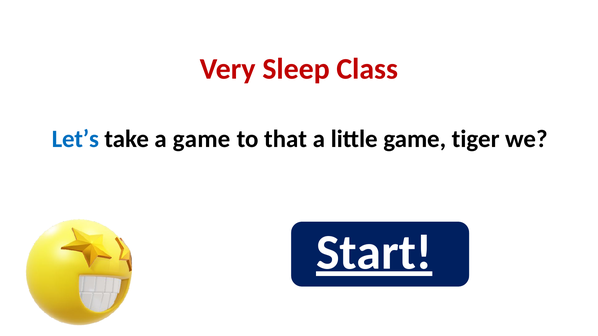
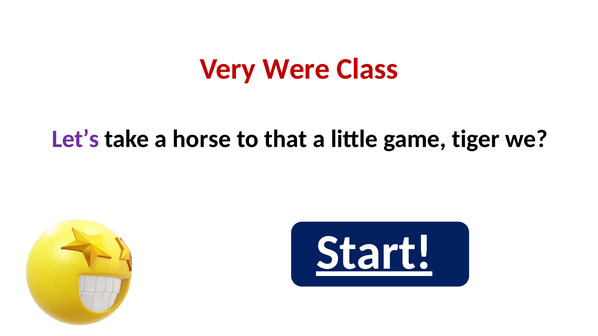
Sleep: Sleep -> Were (296, 69)
Let’s colour: blue -> purple (75, 139)
a game: game -> horse (202, 139)
